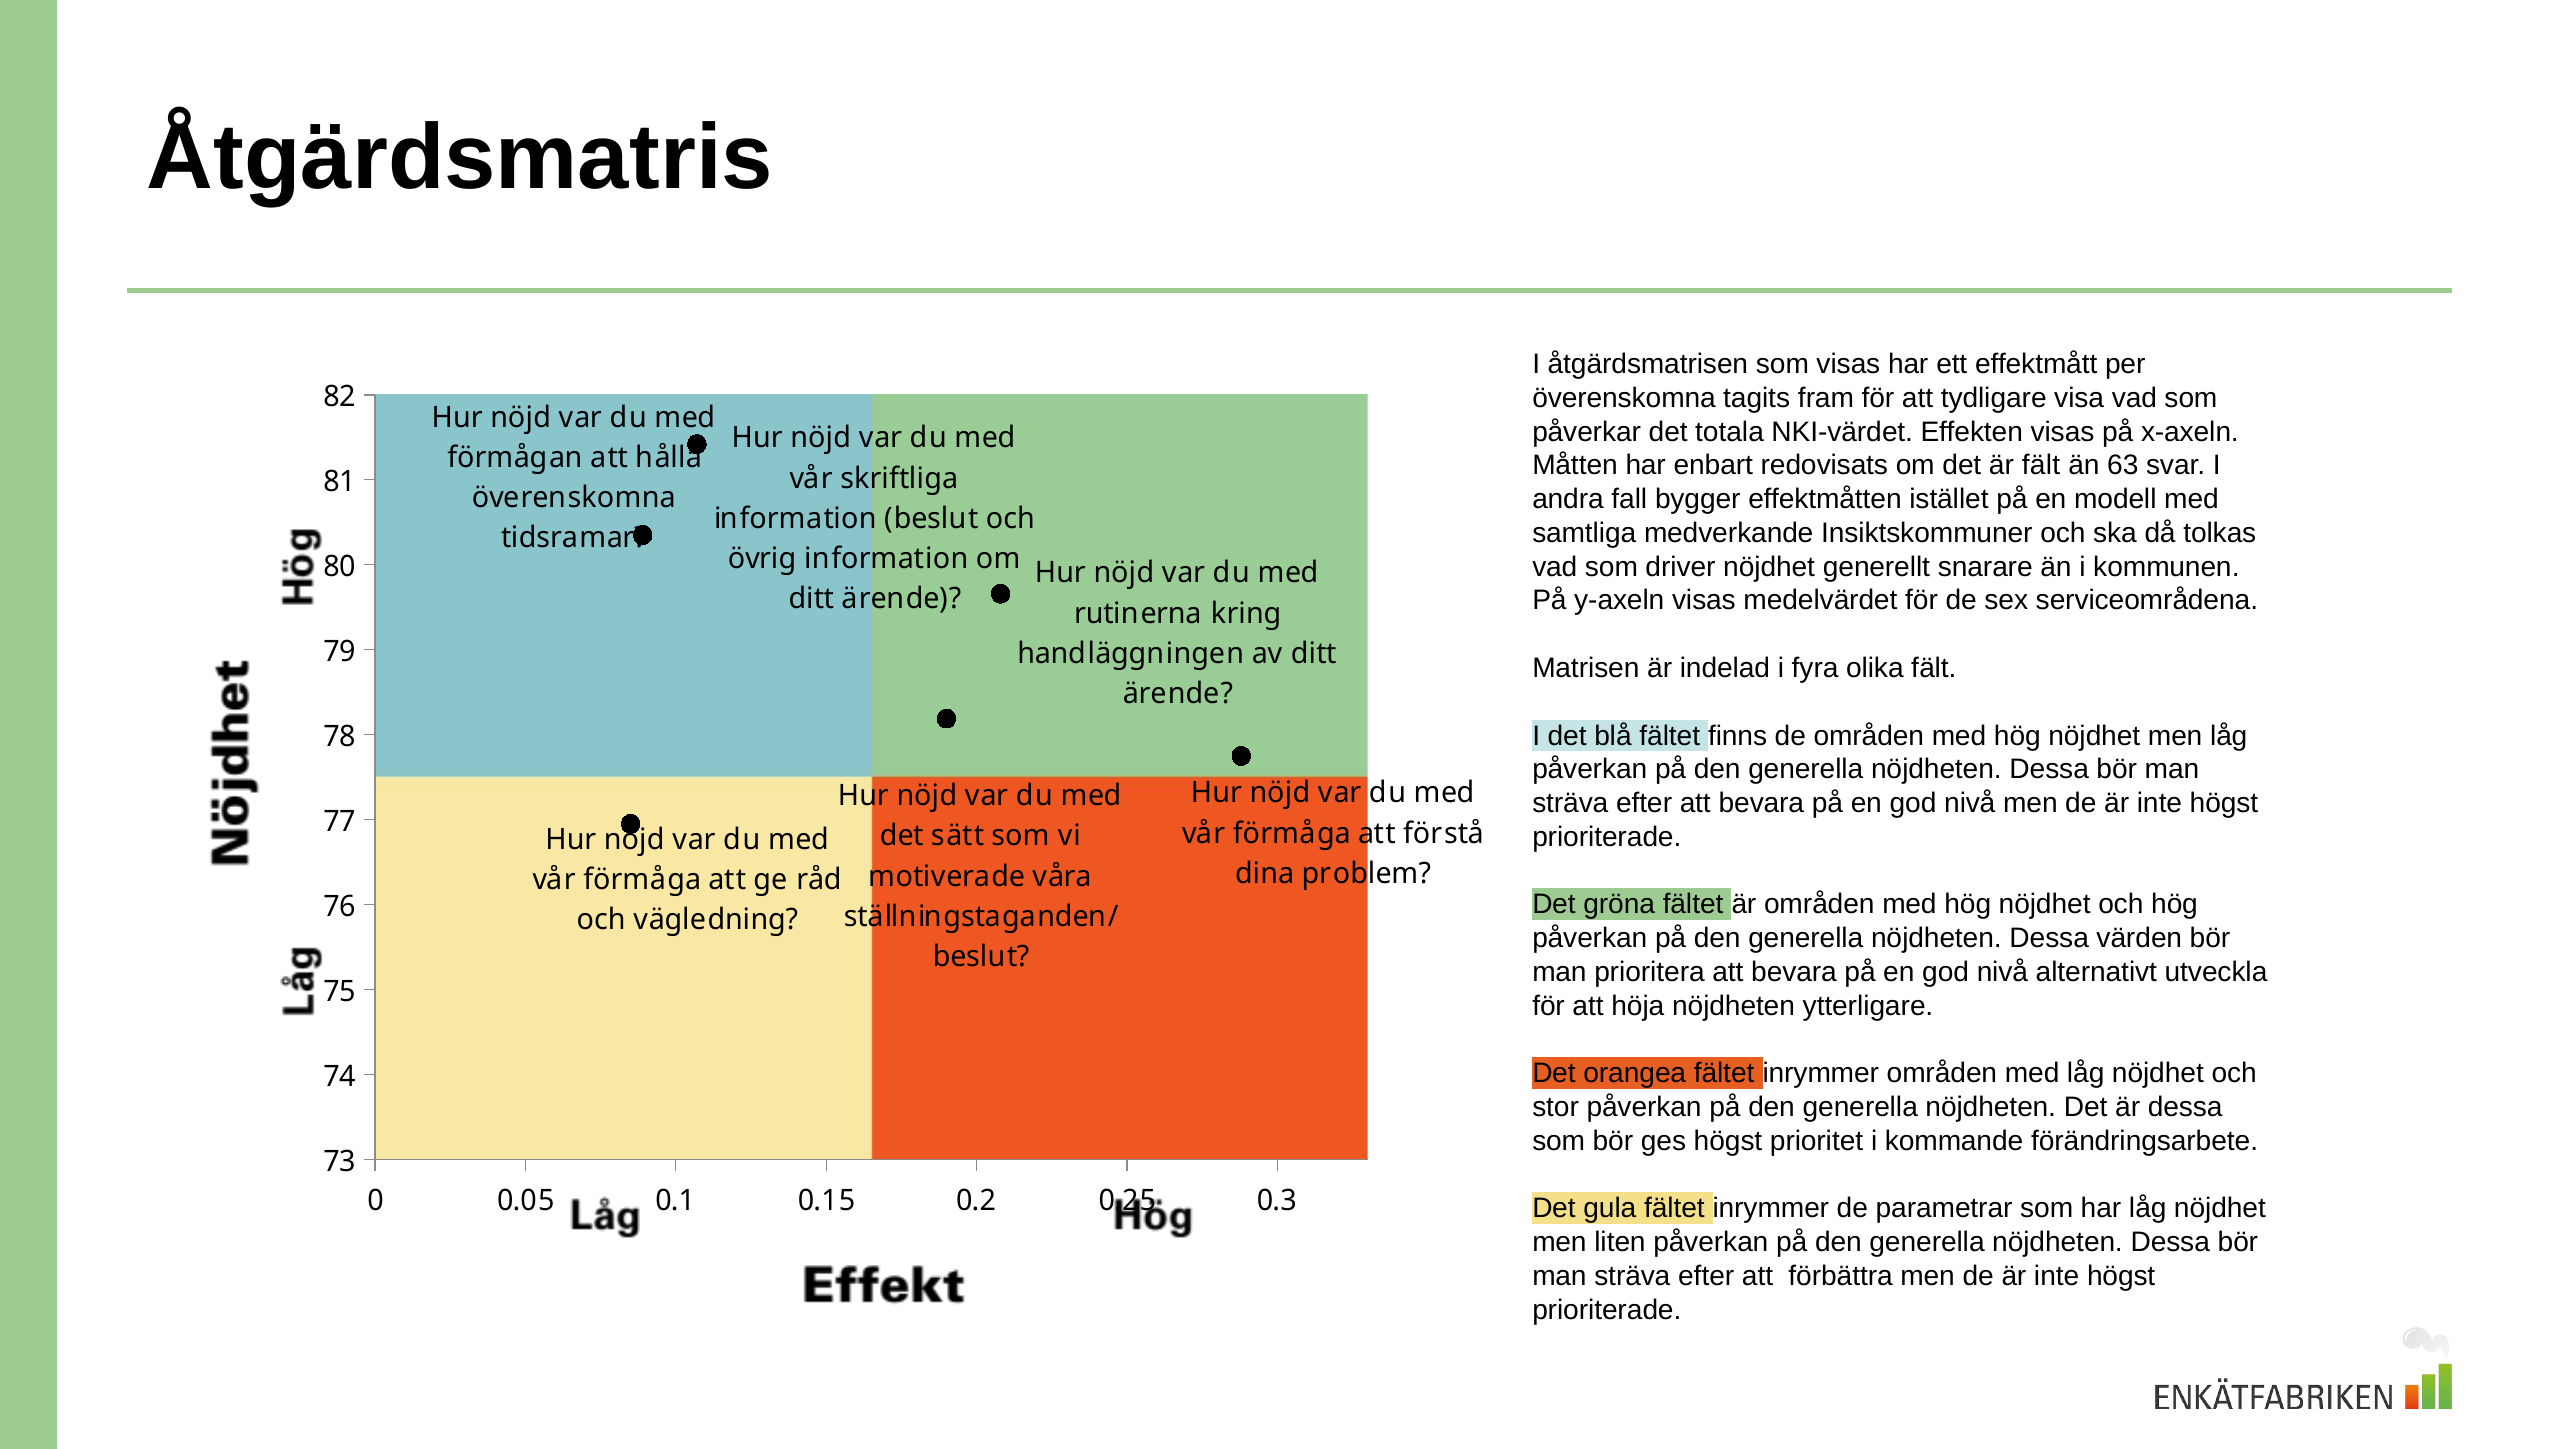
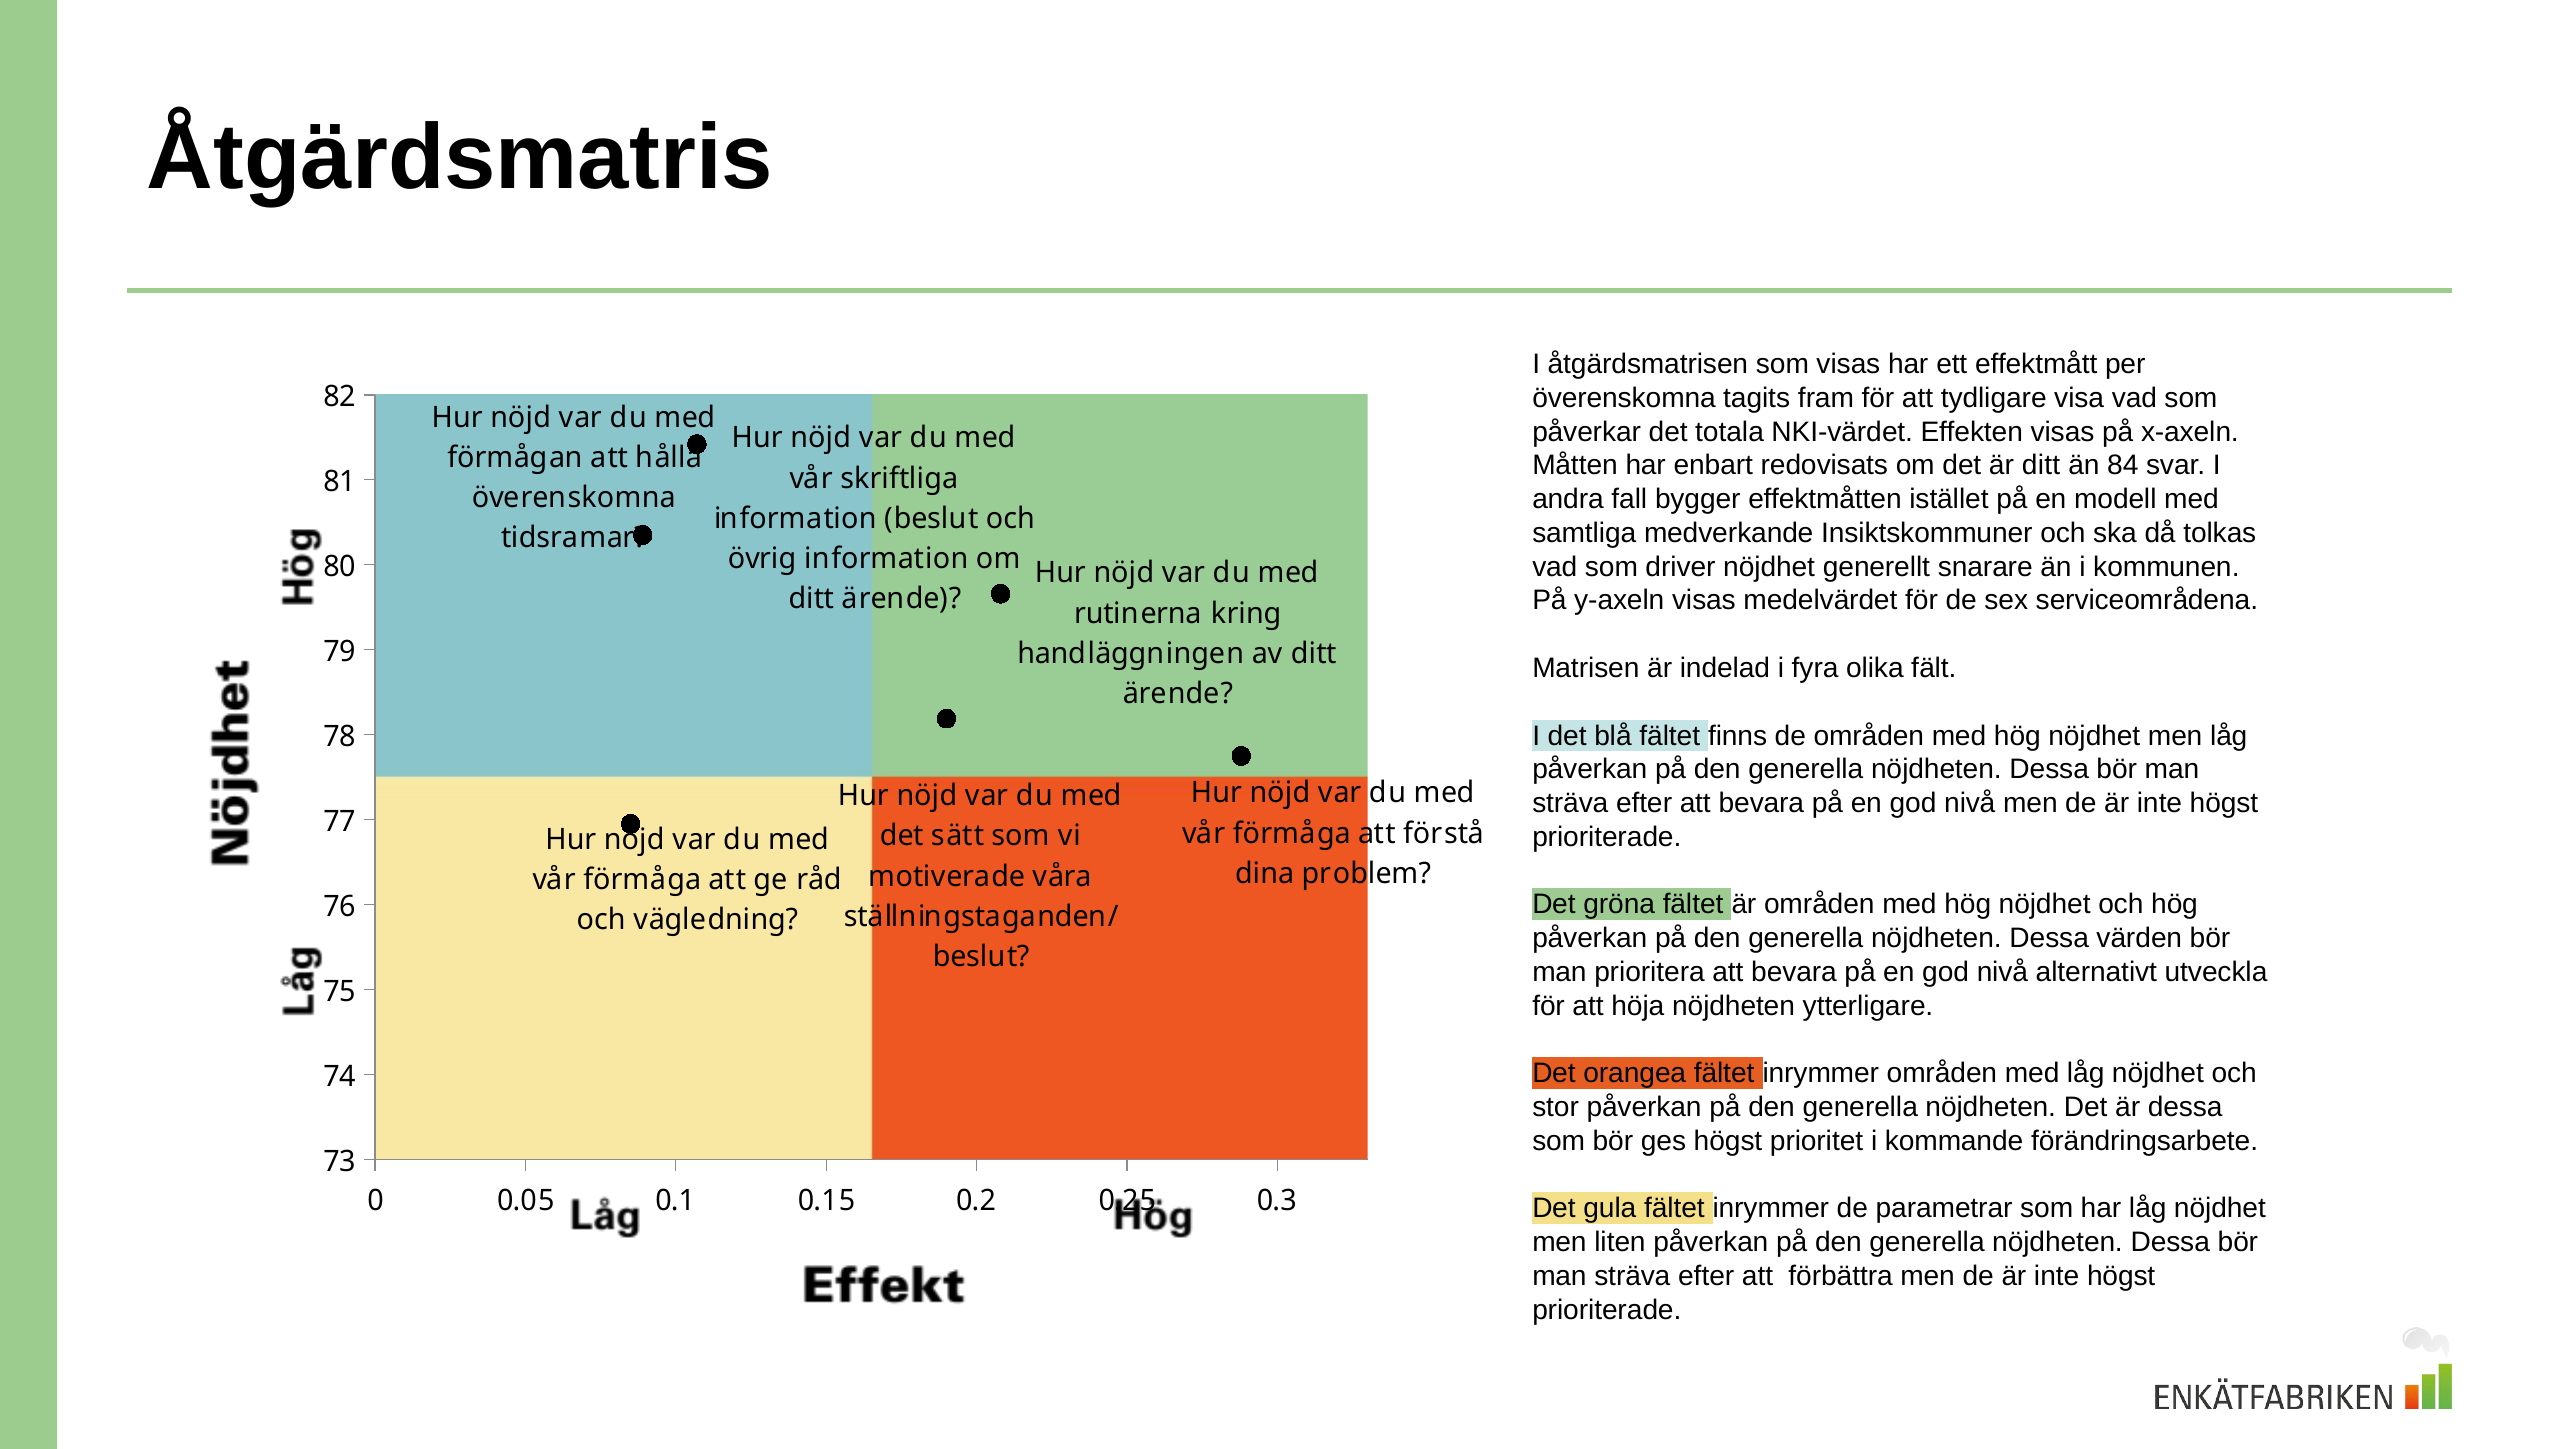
är fält: fält -> ditt (2041, 466)
63: 63 -> 84 (2123, 466)
